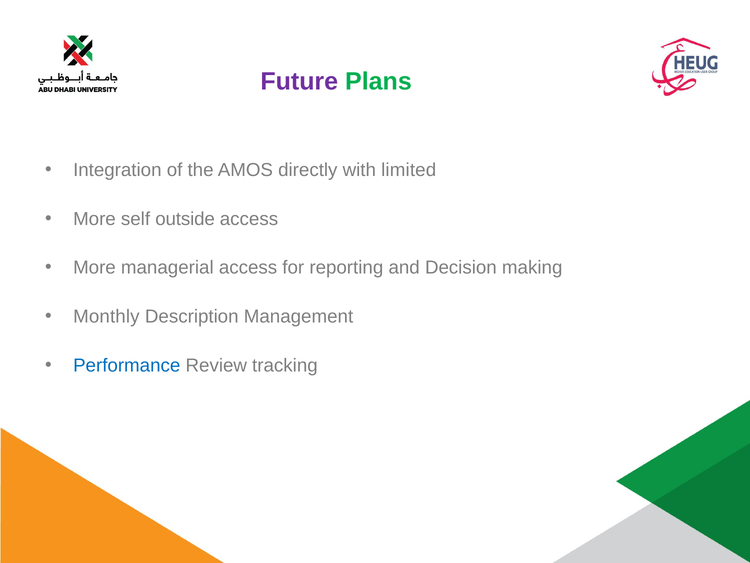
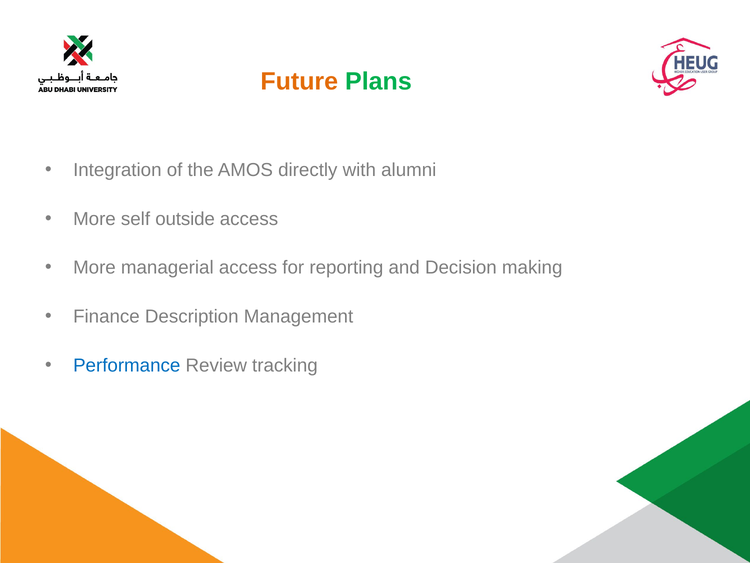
Future colour: purple -> orange (299, 82)
limited: limited -> alumni (409, 170)
Monthly: Monthly -> Finance (106, 316)
